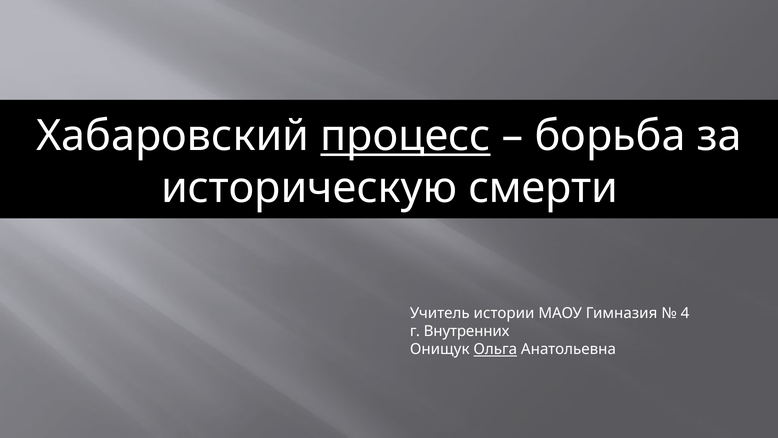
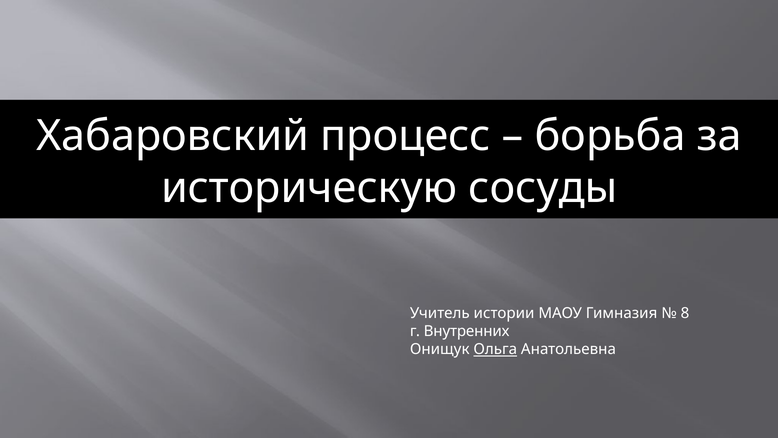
процесс underline: present -> none (406, 136)
cмepти: cмepти -> сосуды (543, 188)
4: 4 -> 8 (685, 313)
